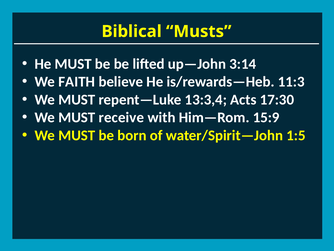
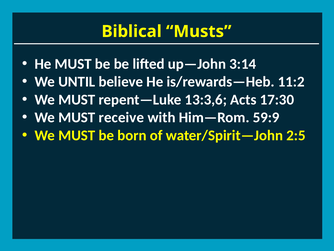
FAITH: FAITH -> UNTIL (77, 82)
11:3: 11:3 -> 11:2 (291, 82)
13:3,4: 13:3,4 -> 13:3,6 (206, 99)
15:9: 15:9 -> 59:9 (266, 117)
1:5: 1:5 -> 2:5 (296, 135)
